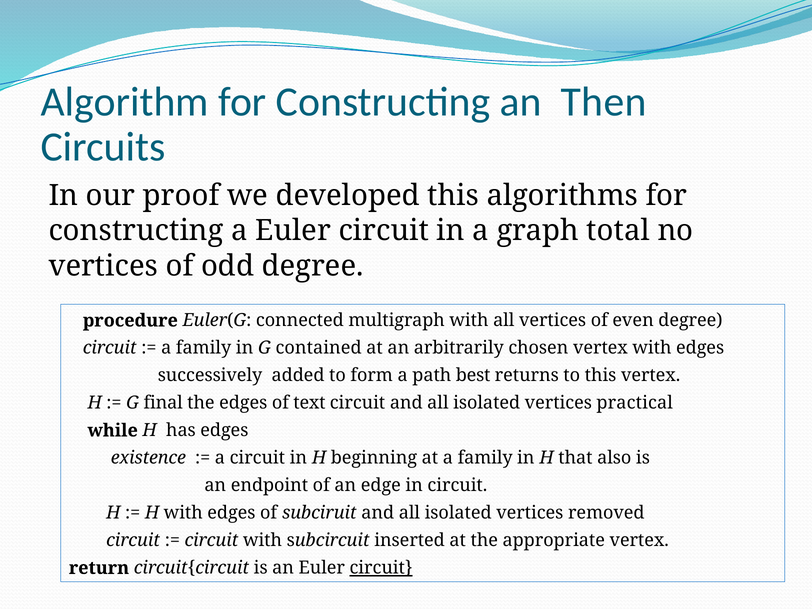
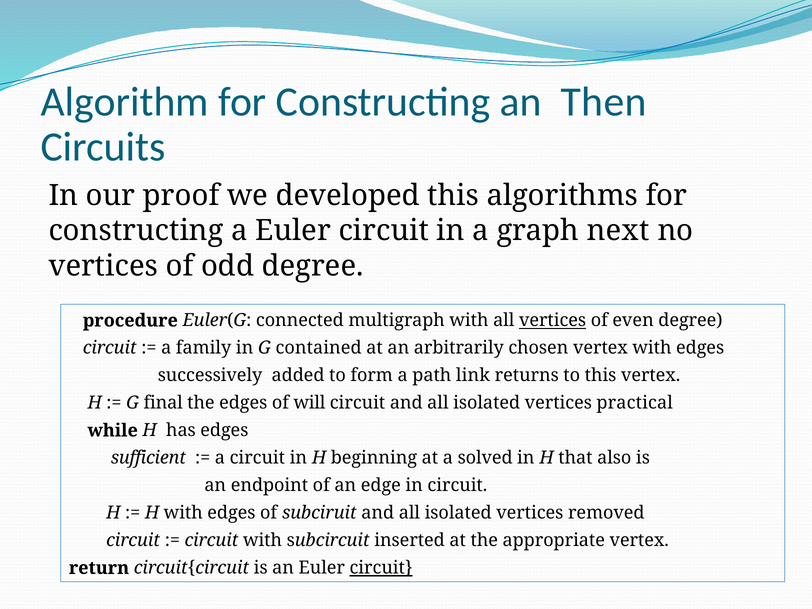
total: total -> next (618, 231)
vertices underline: none -> present (553, 321)
best: best -> link (473, 376)
text: text -> will (309, 403)
existence: existence -> sufficient (148, 458)
at a family: family -> solved (485, 458)
